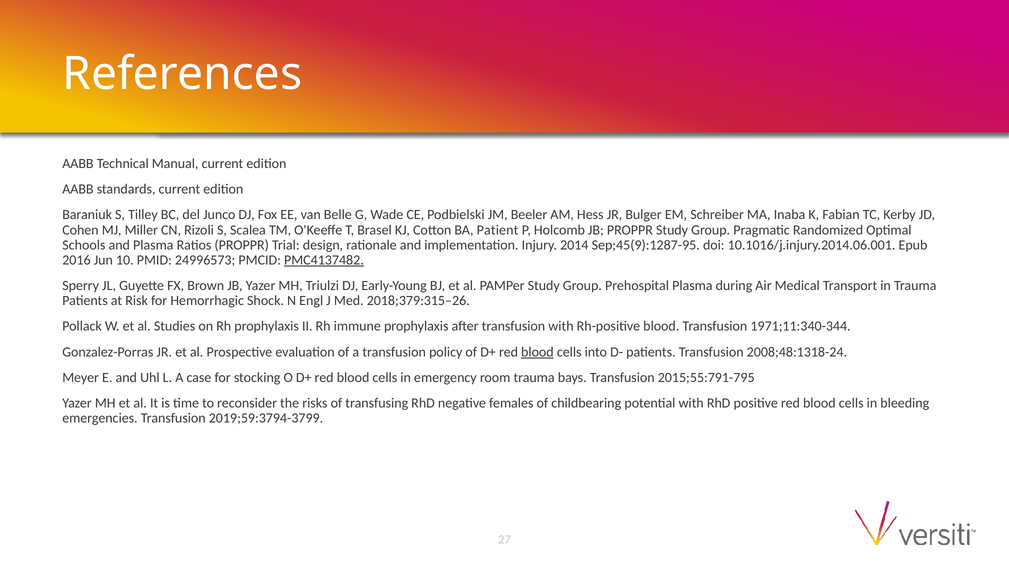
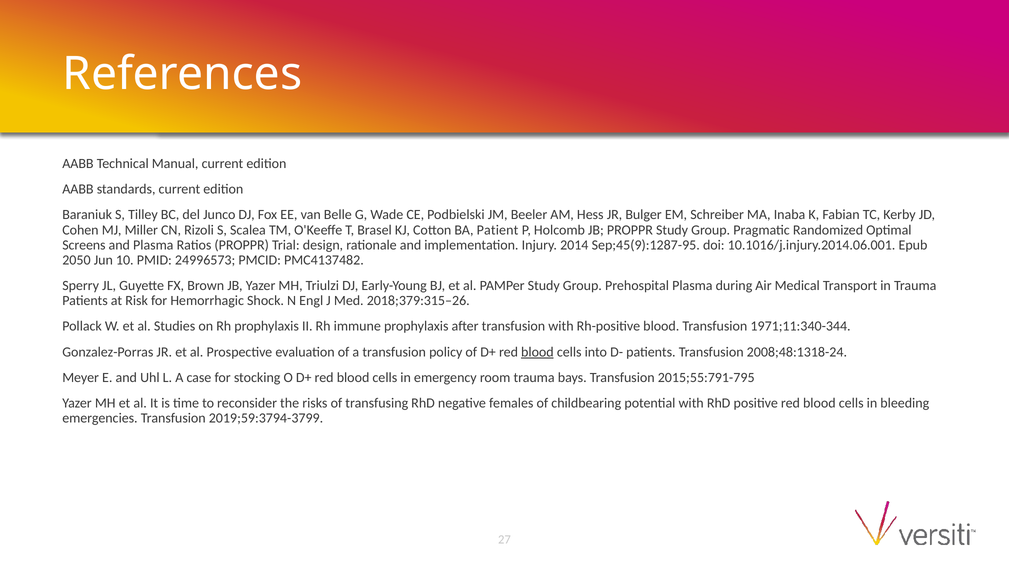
Schools: Schools -> Screens (84, 245)
2016: 2016 -> 2050 (76, 260)
PMC4137482 underline: present -> none (324, 260)
